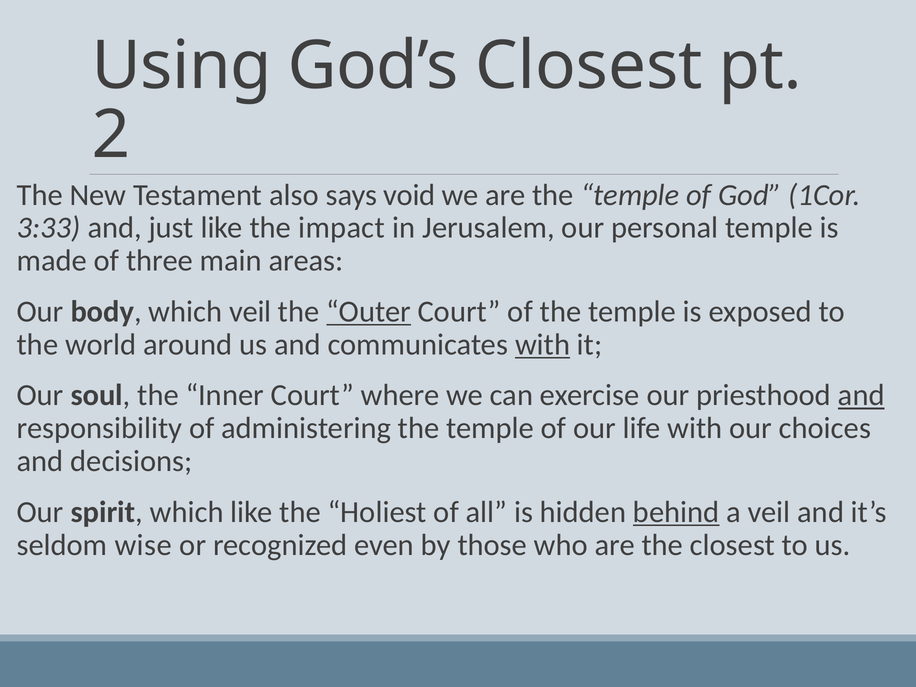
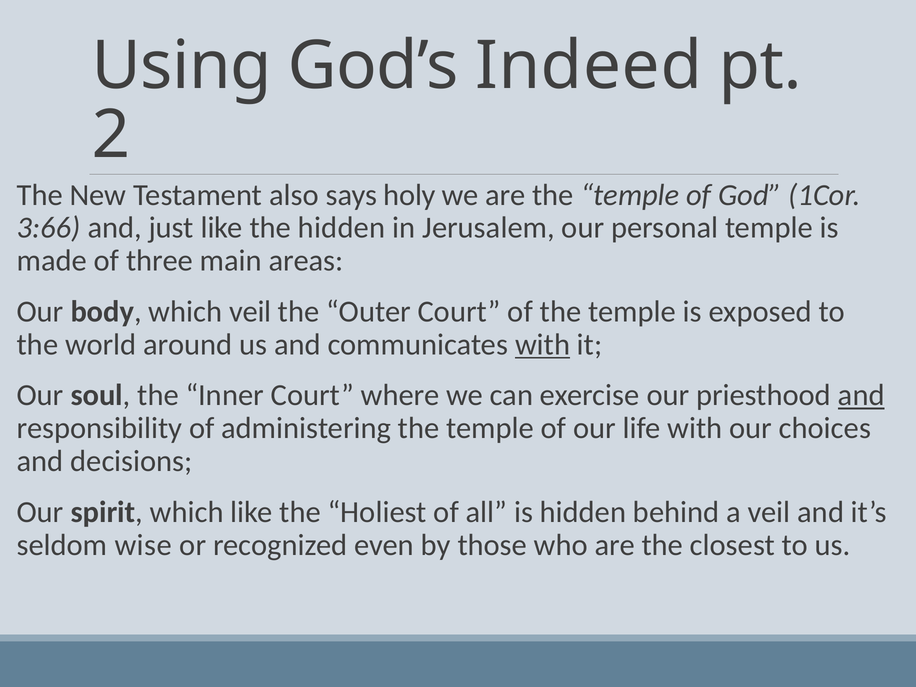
God’s Closest: Closest -> Indeed (589, 66)
void: void -> holy (409, 195)
3:33: 3:33 -> 3:66 (49, 228)
the impact: impact -> hidden (342, 228)
Outer underline: present -> none (369, 312)
behind underline: present -> none (676, 512)
